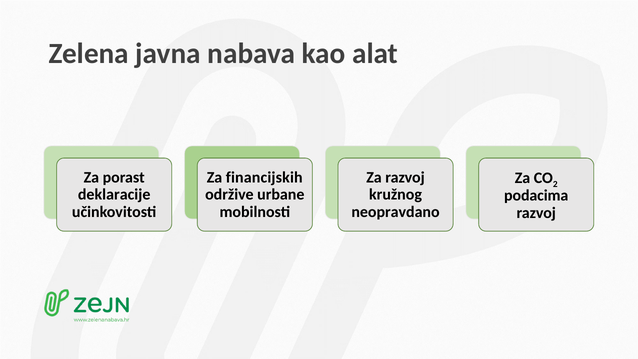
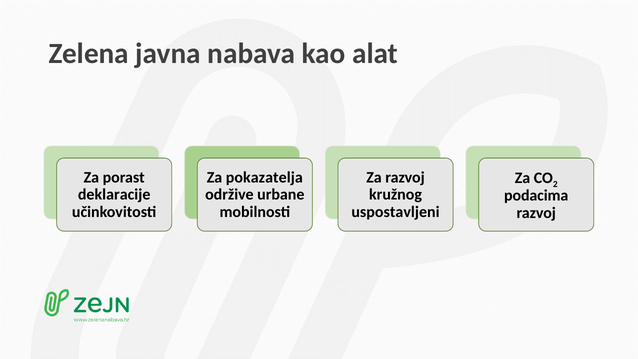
financijskih: financijskih -> pokazatelja (264, 177)
neopravdano: neopravdano -> uspostavljeni (395, 212)
